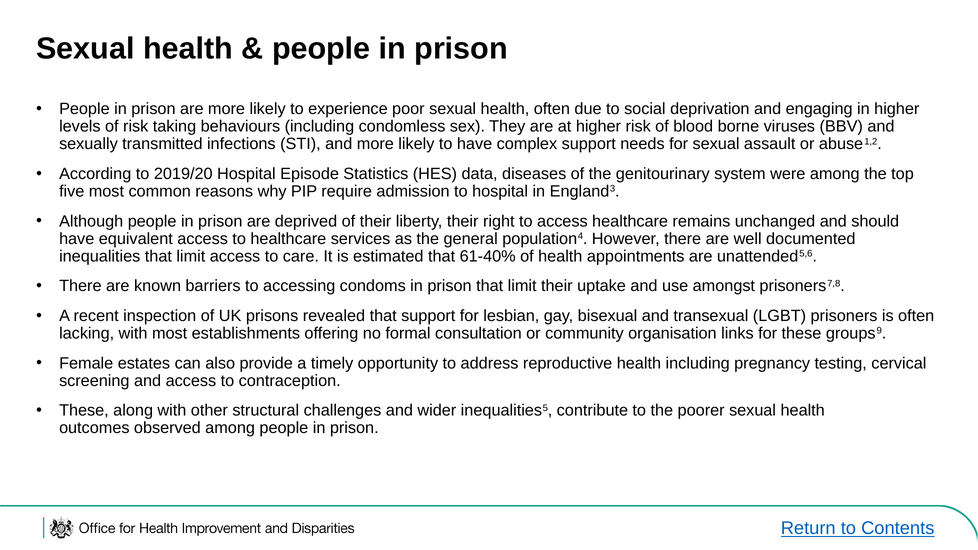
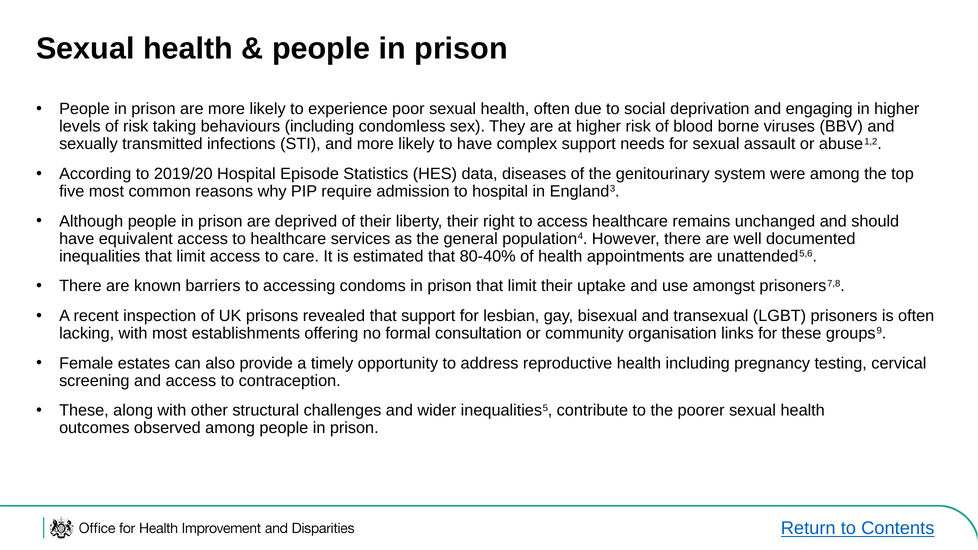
61-40%: 61-40% -> 80-40% (488, 256)
